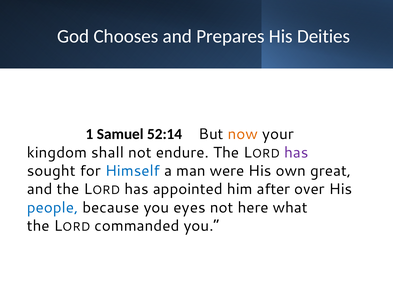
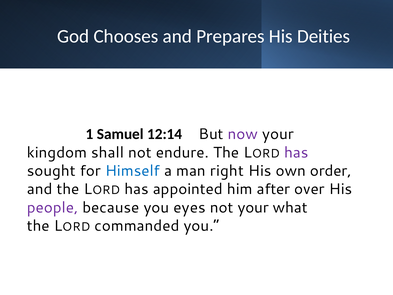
52:14: 52:14 -> 12:14 (165, 134)
now colour: orange -> purple (243, 134)
were: were -> right (227, 171)
great: great -> order (331, 171)
people colour: blue -> purple (53, 207)
not here: here -> your (253, 207)
